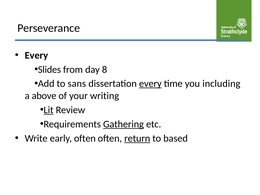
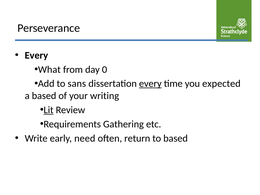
Slides: Slides -> What (49, 69)
8: 8 -> 0 (105, 69)
including: including -> expected (221, 84)
a above: above -> based (44, 96)
Gathering underline: present -> none (123, 124)
early often: often -> need (85, 138)
return underline: present -> none (137, 138)
